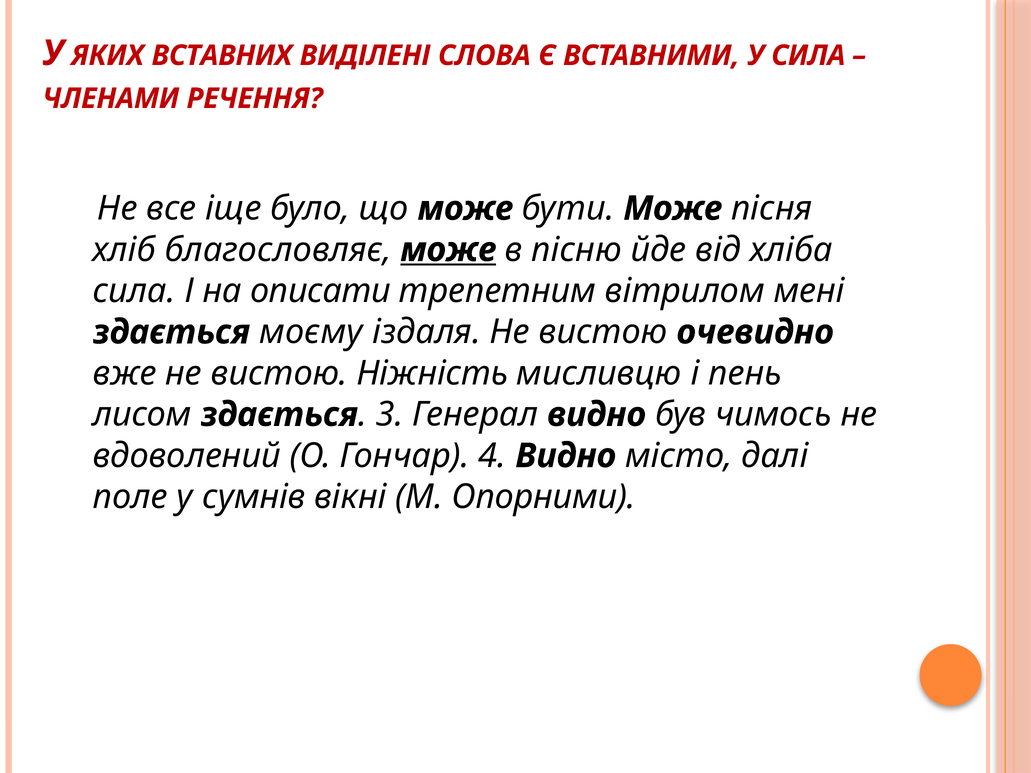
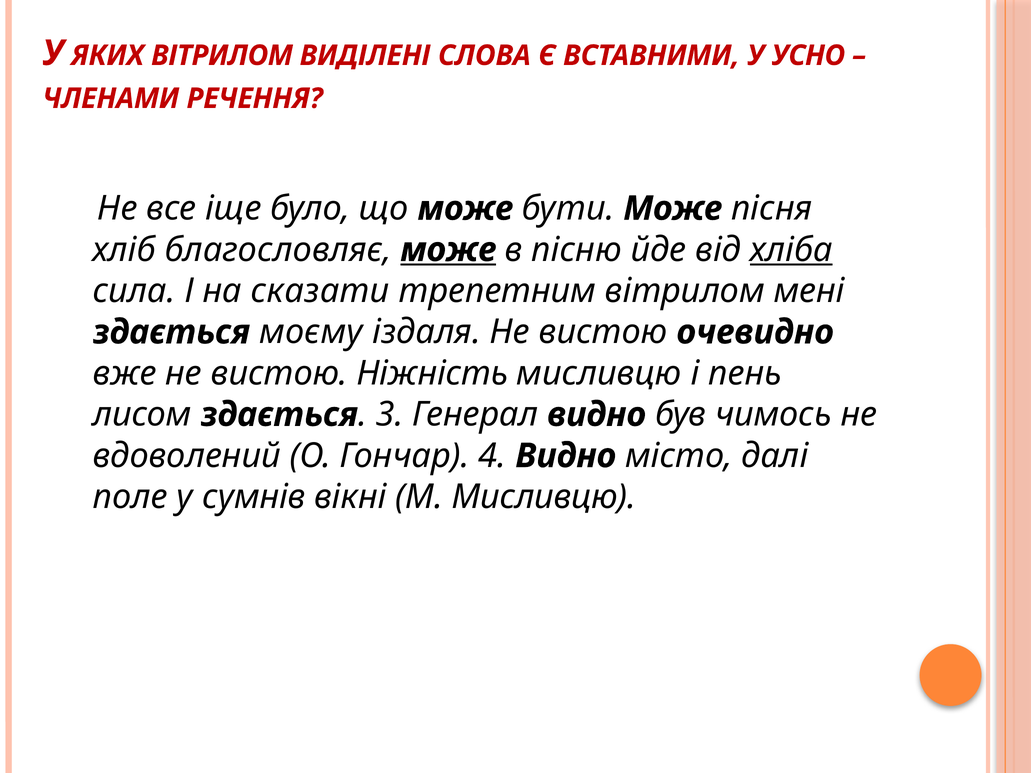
ЯКИХ ВСТАВНИХ: ВСТАВНИХ -> ВІТРИЛОМ (222, 56)
У СИЛА: СИЛА -> УСНО (808, 56)
хліба underline: none -> present (791, 250)
описати: описати -> сказати (320, 291)
М Опорними: Опорними -> Мисливцю (544, 497)
